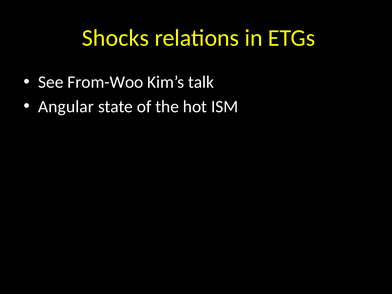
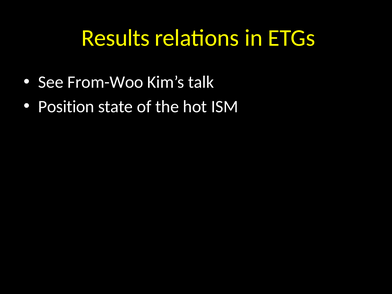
Shocks: Shocks -> Results (116, 38)
Angular: Angular -> Position (66, 107)
